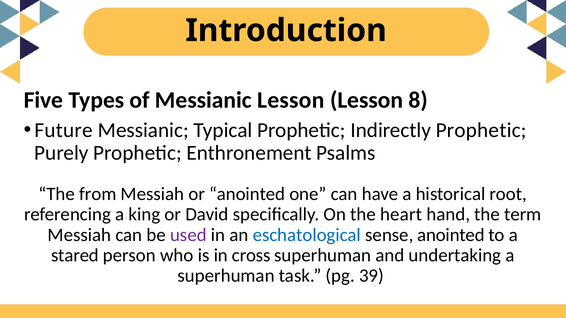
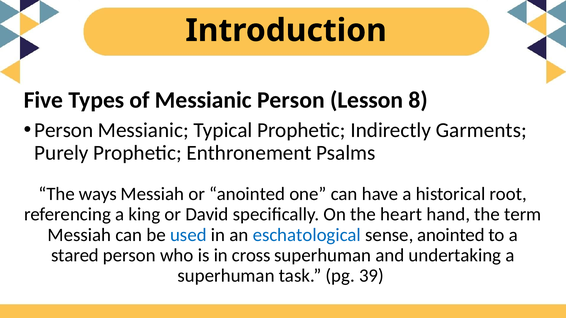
Messianic Lesson: Lesson -> Person (291, 100)
Future: Future -> Person (64, 130)
Indirectly Prophetic: Prophetic -> Garments (481, 130)
from: from -> ways (98, 194)
used colour: purple -> blue (188, 235)
